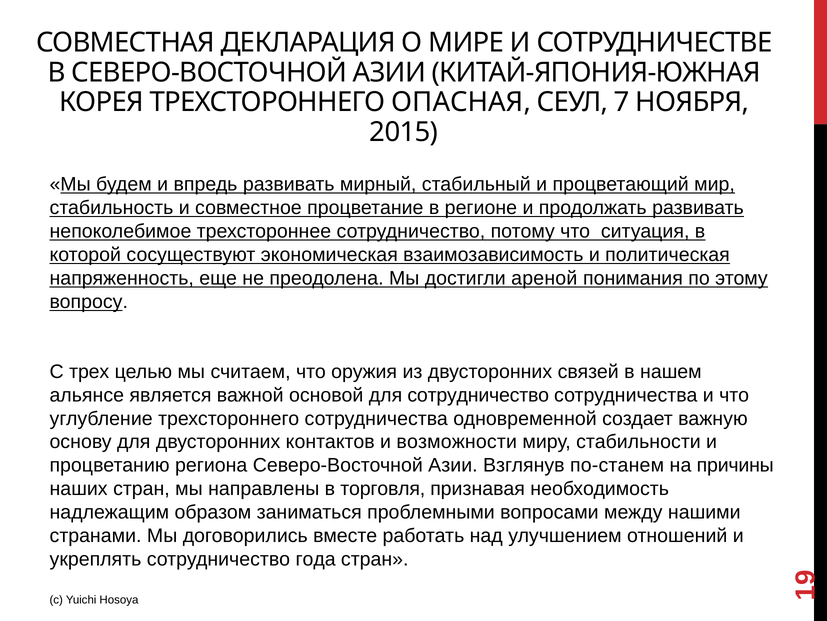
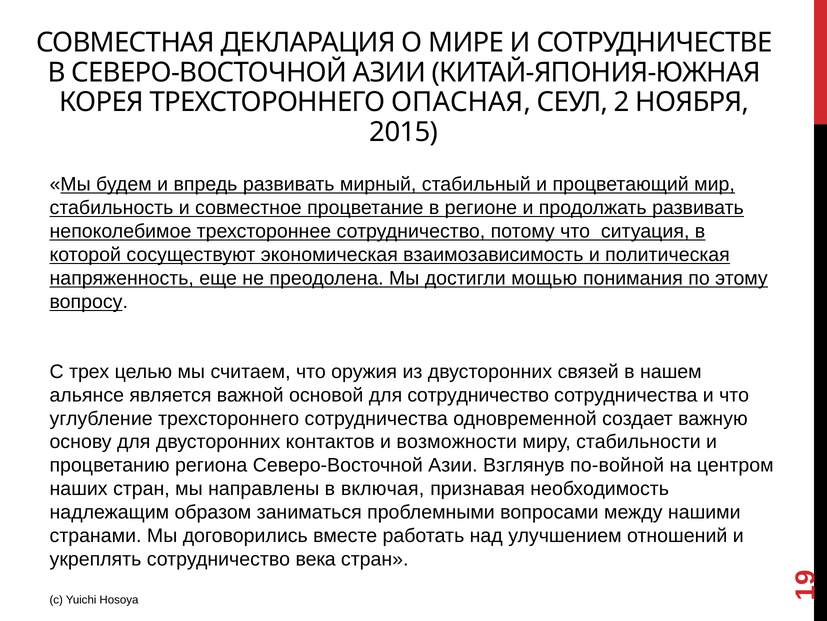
7: 7 -> 2 (622, 102)
ареной: ареной -> мощью (544, 278)
по-станем: по-станем -> по-войной (617, 465)
причины: причины -> центром (735, 465)
торговля: торговля -> включая (383, 488)
года: года -> века (316, 559)
